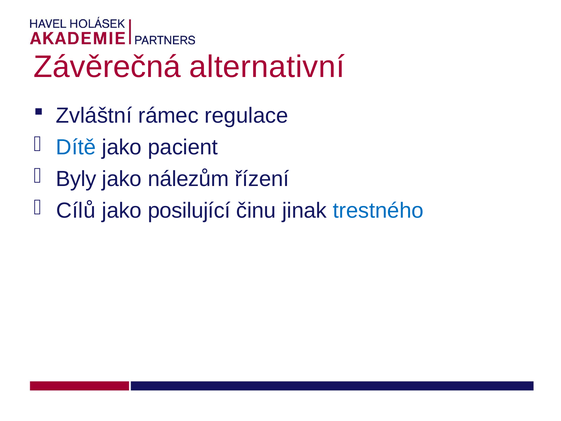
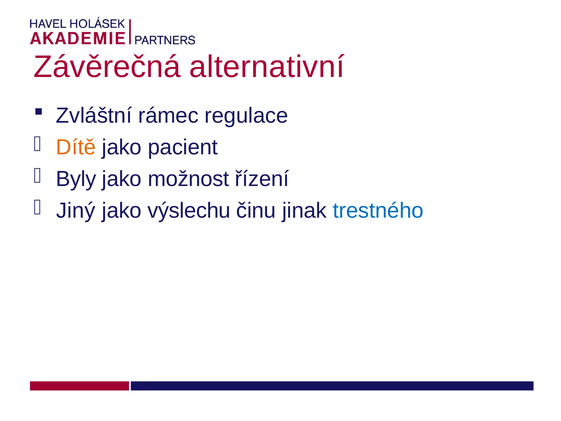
Dítě colour: blue -> orange (76, 147)
nálezům: nálezům -> možnost (188, 179)
Cílů: Cílů -> Jiný (76, 211)
posilující: posilující -> výslechu (189, 211)
